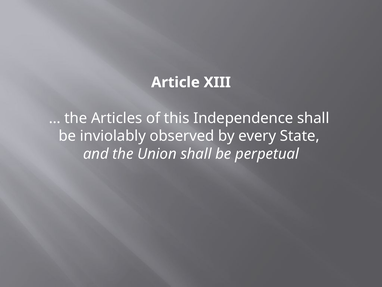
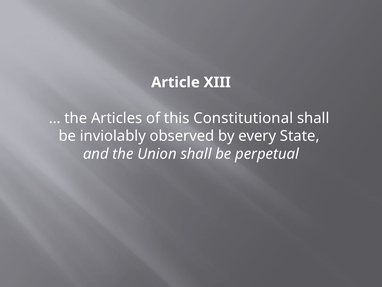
Independence: Independence -> Constitutional (243, 118)
